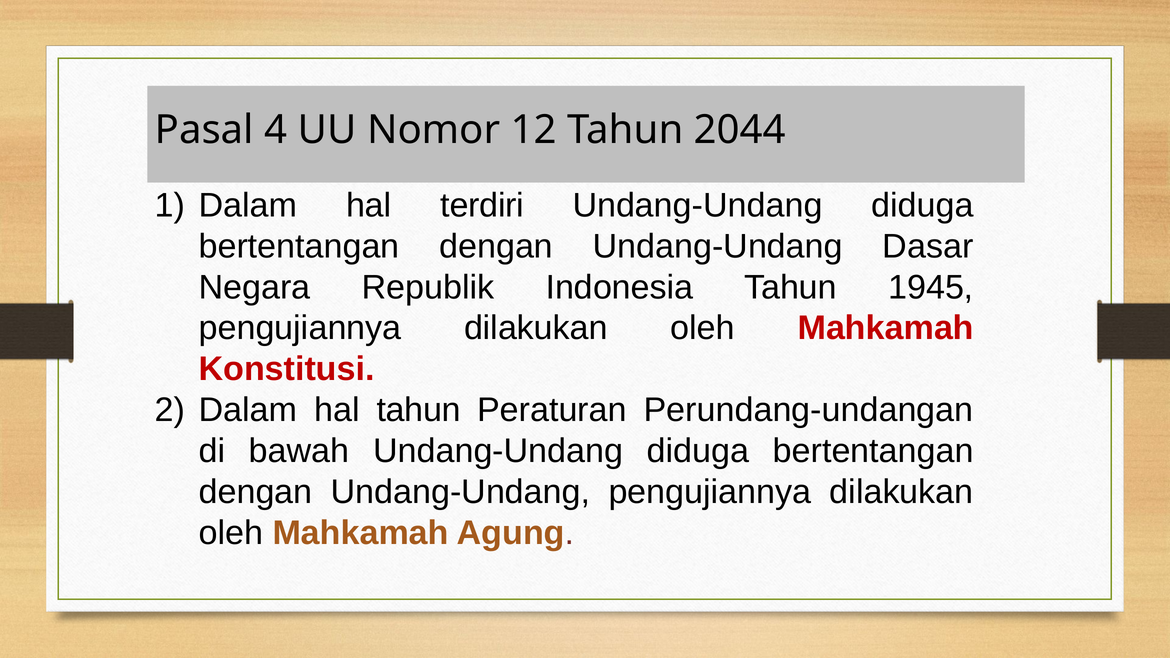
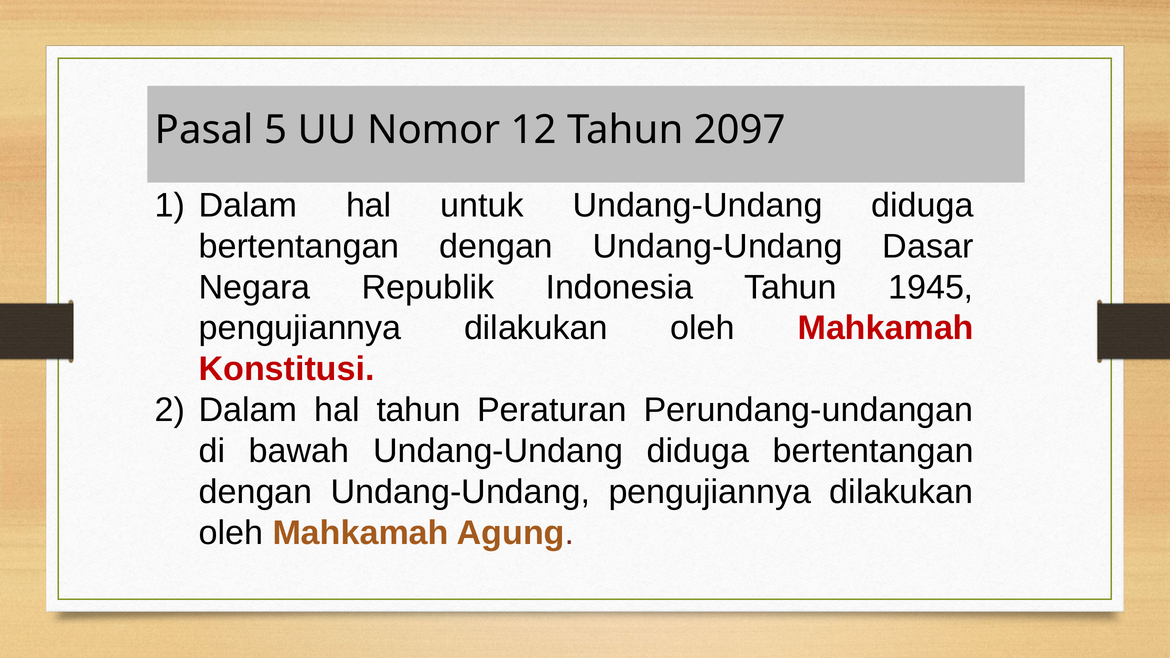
4: 4 -> 5 (276, 130)
2044: 2044 -> 2097 (740, 130)
terdiri: terdiri -> untuk (482, 205)
